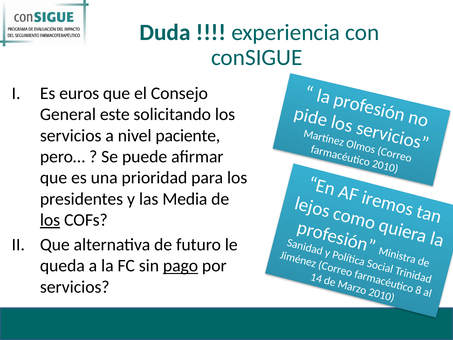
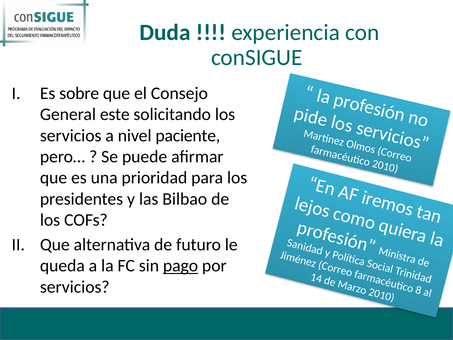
euros: euros -> sobre (79, 93)
Media: Media -> Bilbao (185, 199)
los underline: present -> none (50, 220)
